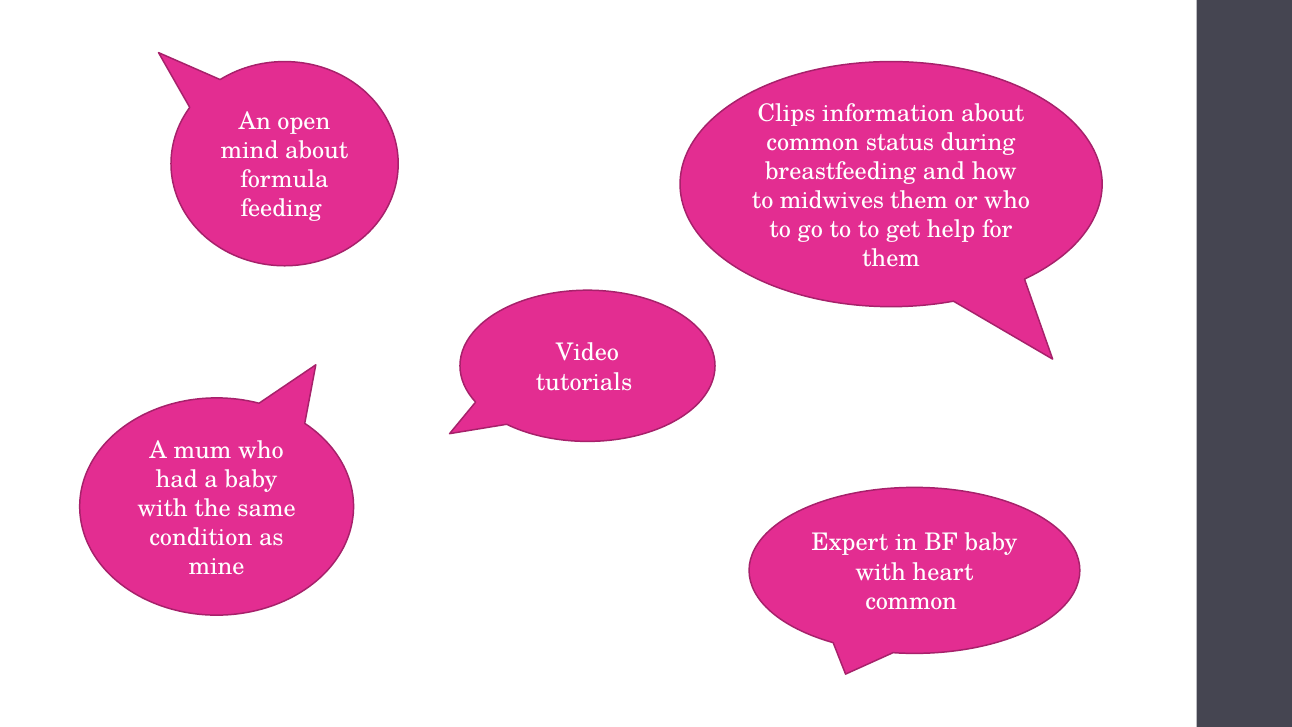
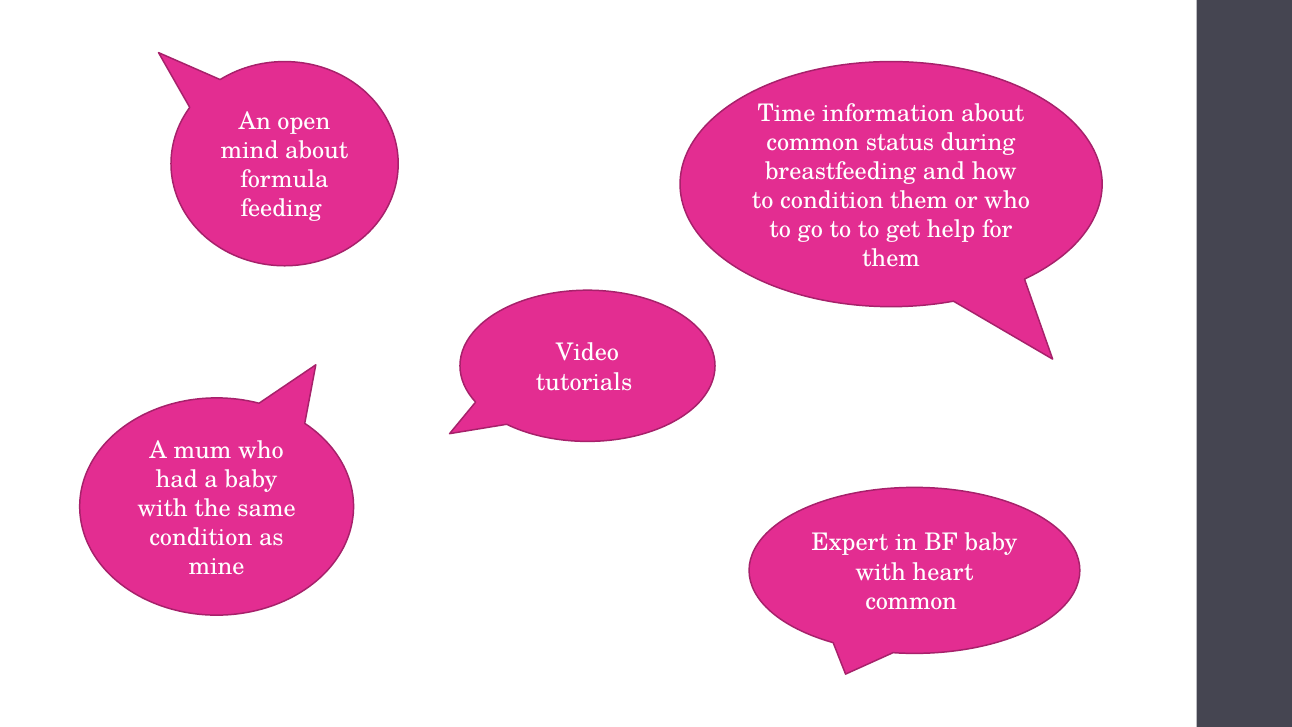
Clips: Clips -> Time (787, 113)
to midwives: midwives -> condition (832, 200)
